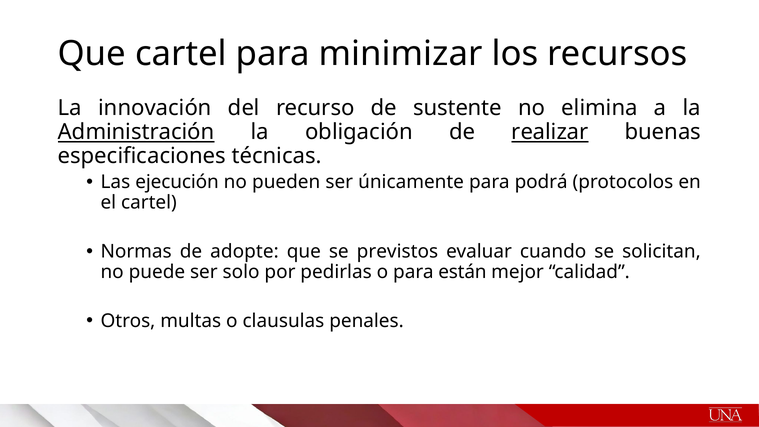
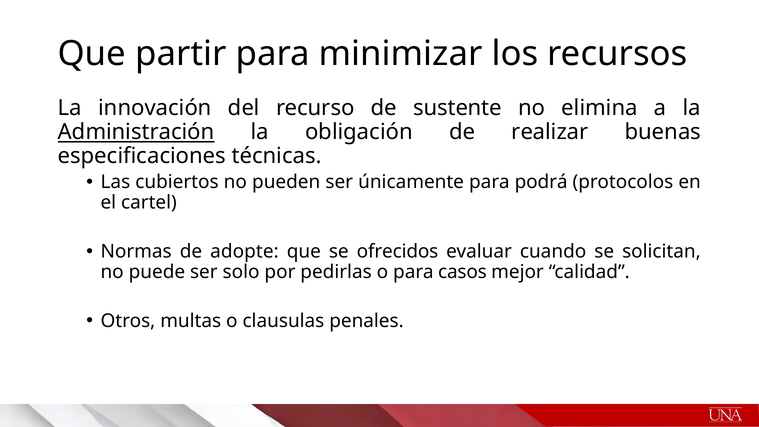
Que cartel: cartel -> partir (181, 54)
realizar underline: present -> none (550, 132)
ejecución: ejecución -> cubiertos (177, 182)
previstos: previstos -> ofrecidos (398, 251)
están: están -> casos (462, 272)
